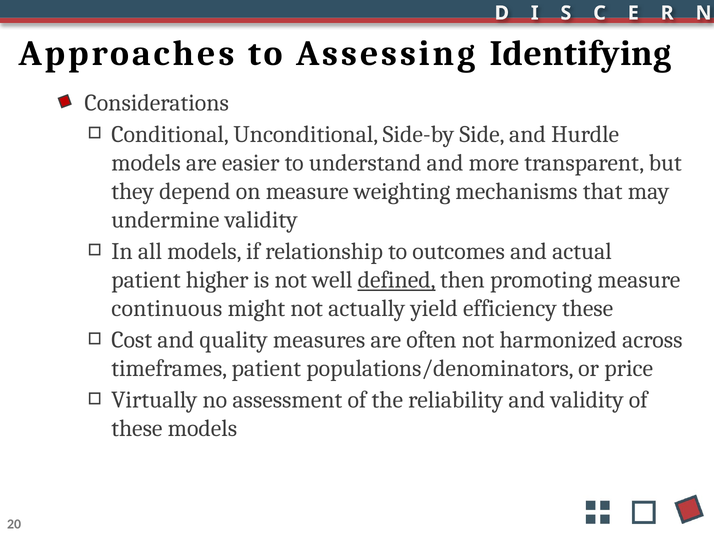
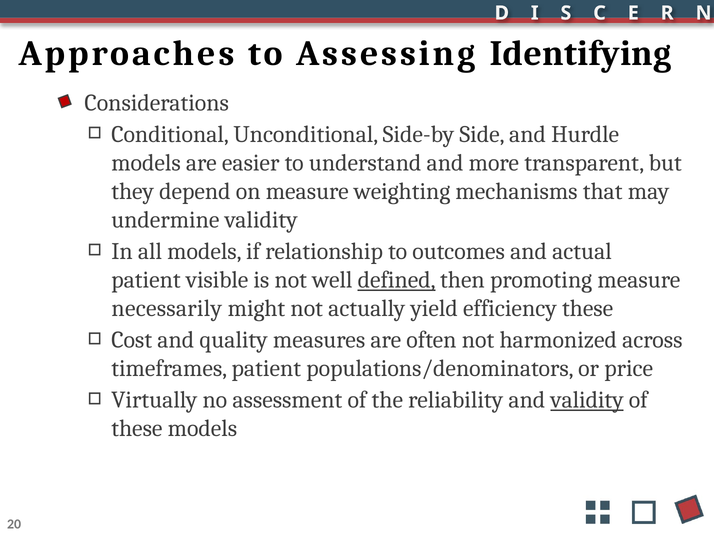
higher: higher -> visible (217, 280)
continuous: continuous -> necessarily (167, 309)
validity underline: none -> present (587, 400)
